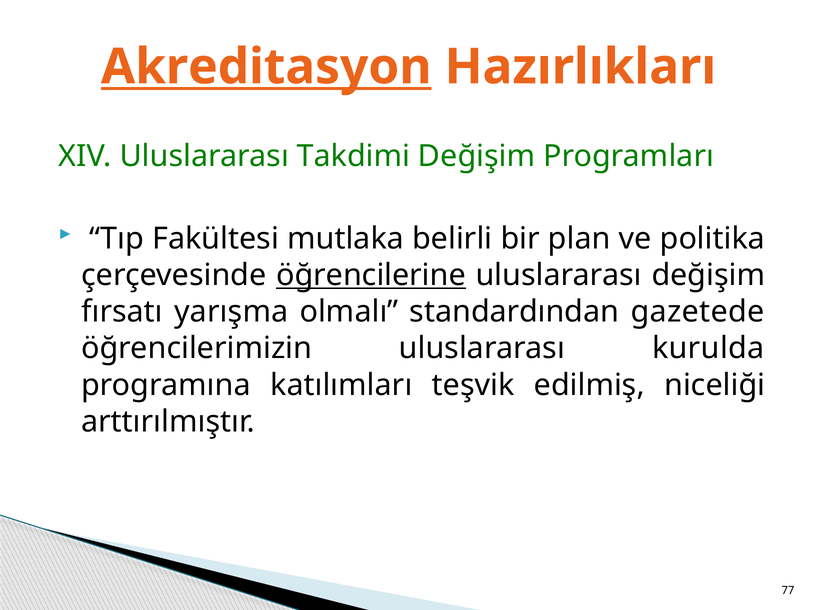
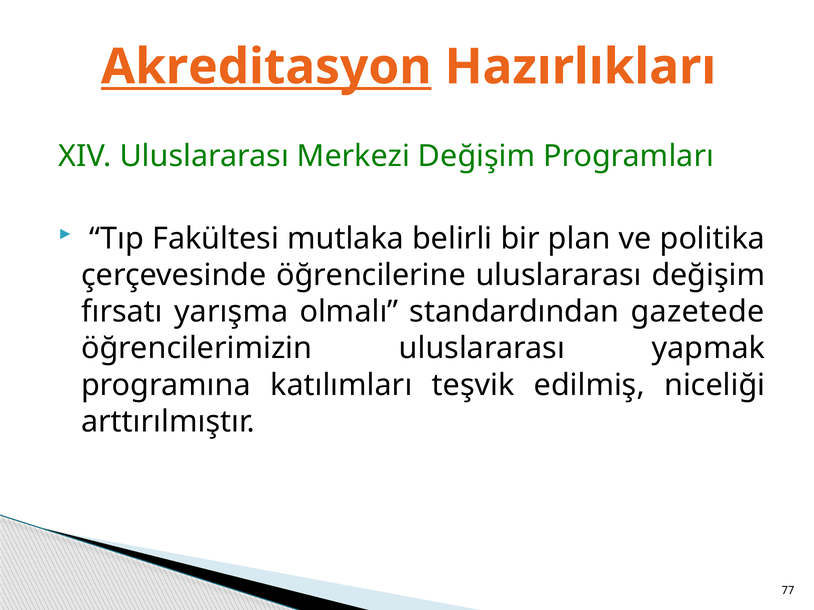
Takdimi: Takdimi -> Merkezi (353, 156)
öğrencilerine underline: present -> none (371, 275)
kurulda: kurulda -> yapmak (708, 349)
